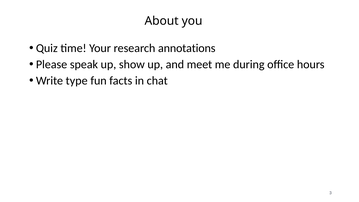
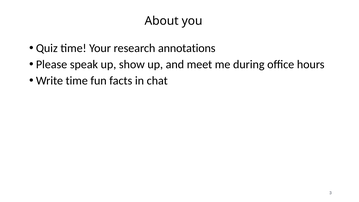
Write type: type -> time (77, 81)
